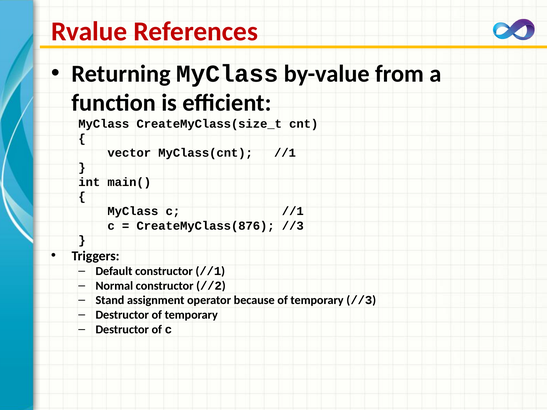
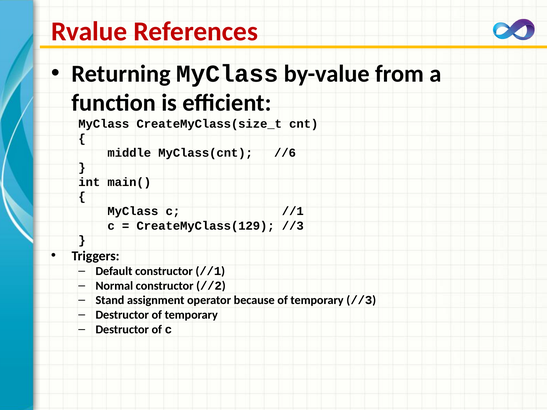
vector: vector -> middle (129, 153)
MyClass(cnt //1: //1 -> //6 (285, 153)
CreateMyClass(876: CreateMyClass(876 -> CreateMyClass(129 (206, 226)
